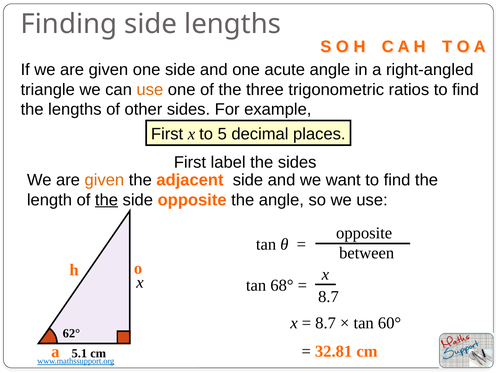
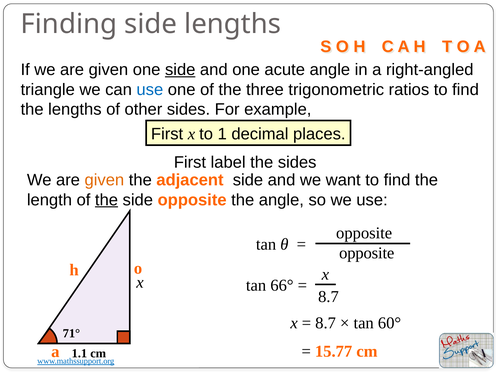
side underline: none -> present (180, 70)
use colour: orange -> blue (150, 89)
5: 5 -> 1 (222, 134)
between: between -> opposite (367, 253)
68°: 68° -> 66° (282, 285)
62°: 62° -> 71° (71, 333)
32.81: 32.81 -> 15.77 (334, 351)
5.1: 5.1 -> 1.1 (79, 353)
